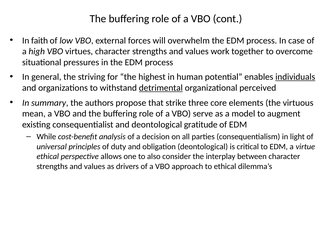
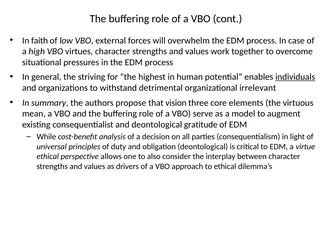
detrimental underline: present -> none (161, 88)
perceived: perceived -> irrelevant (258, 88)
strike: strike -> vision (176, 103)
